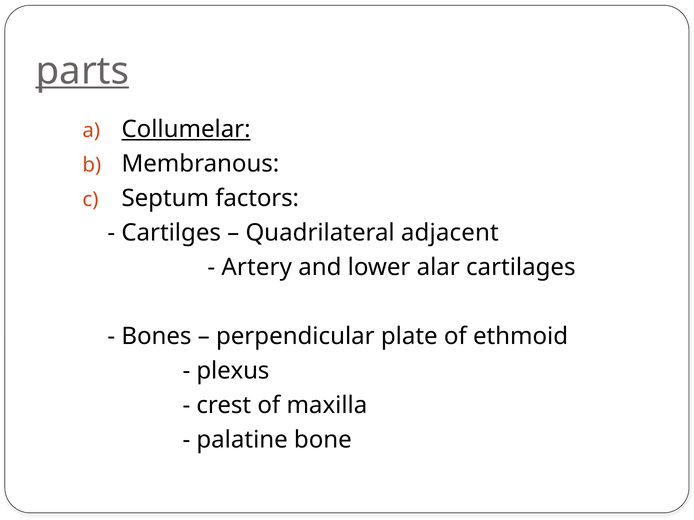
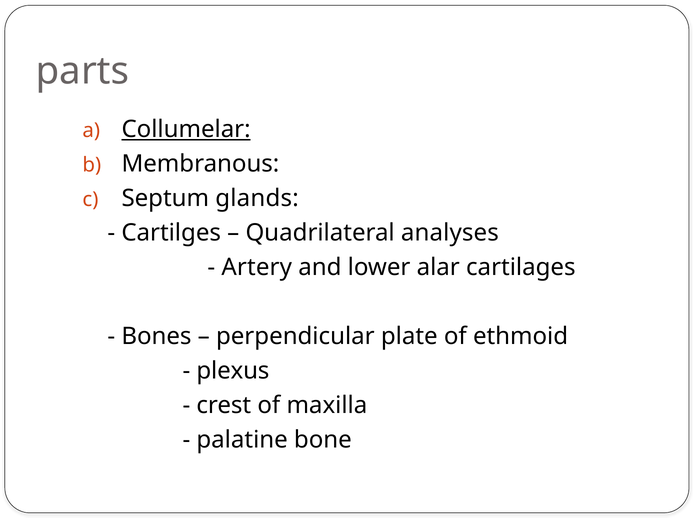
parts underline: present -> none (82, 71)
factors: factors -> glands (257, 198)
adjacent: adjacent -> analyses (450, 233)
